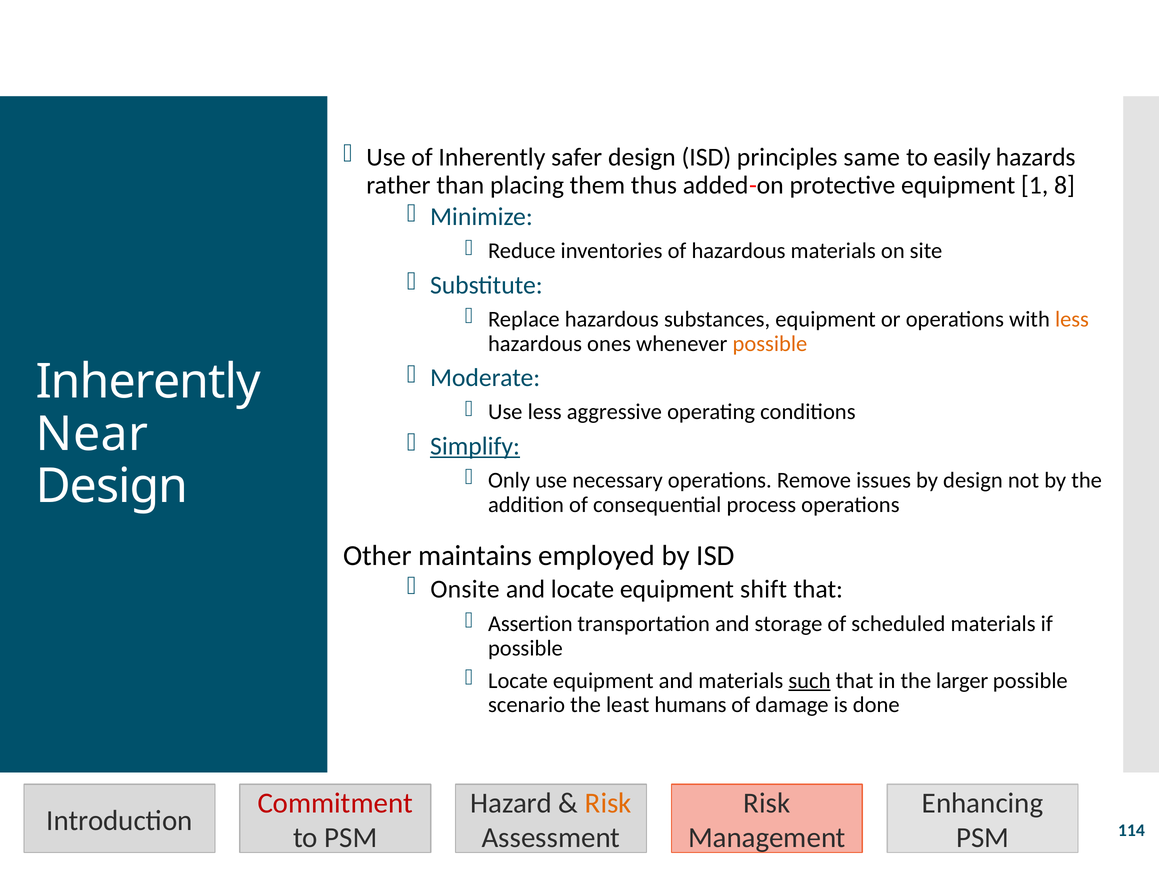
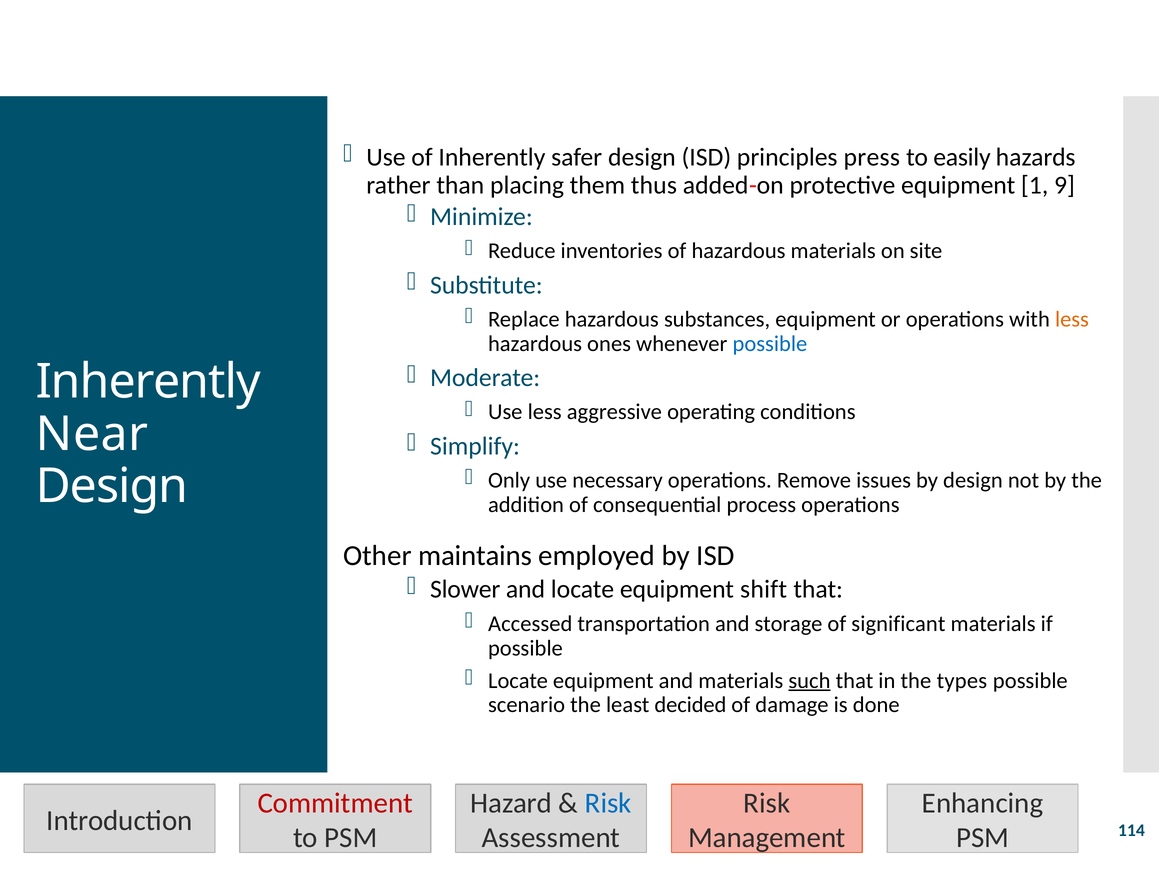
same: same -> press (872, 157)
8: 8 -> 9 (1065, 185)
possible colour: orange -> blue (770, 343)
Simplify underline: present -> none (475, 446)
Onsite: Onsite -> Slower (465, 589)
Assertion: Assertion -> Accessed (530, 623)
scheduled: scheduled -> significant (898, 623)
larger: larger -> types (962, 680)
humans: humans -> decided (690, 704)
Risk colour: orange -> blue (608, 802)
